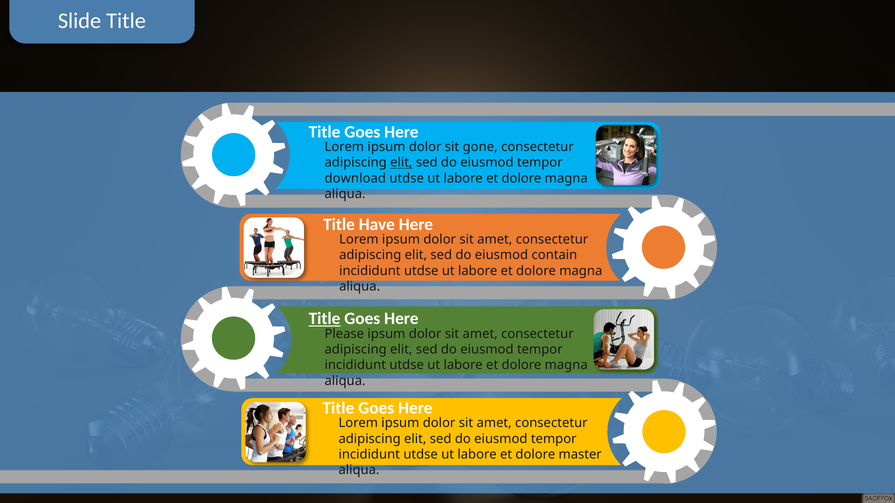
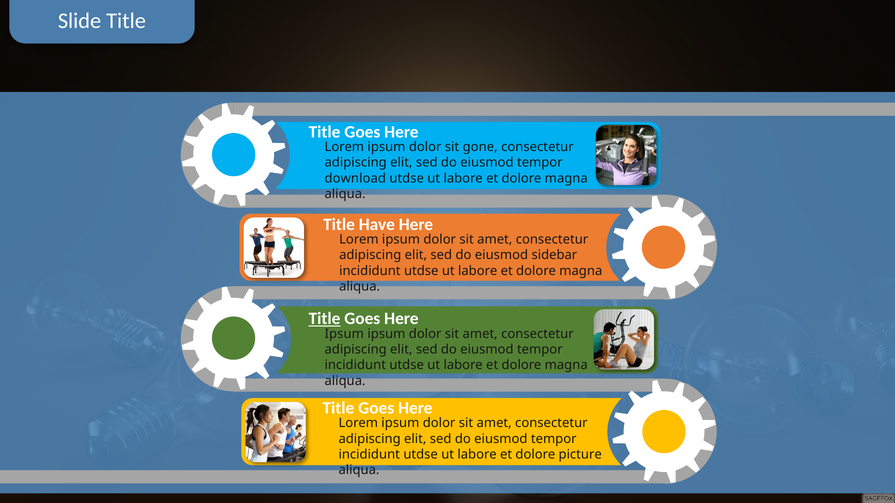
elit underline: present -> none (401, 163)
contain: contain -> sidebar (554, 255)
Please: Please -> Ipsum (344, 334)
master: master -> picture (580, 455)
